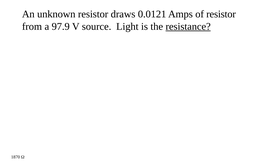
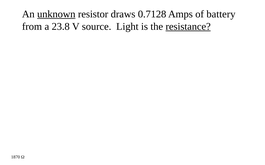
unknown underline: none -> present (56, 14)
0.0121: 0.0121 -> 0.7128 (152, 14)
of resistor: resistor -> battery (221, 14)
97.9: 97.9 -> 23.8 (61, 27)
